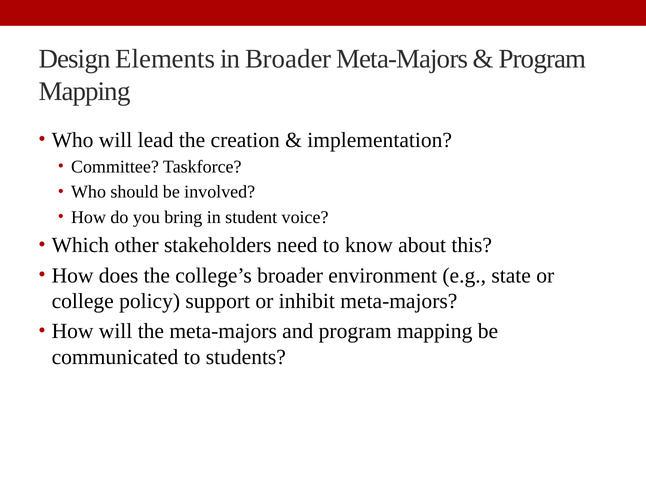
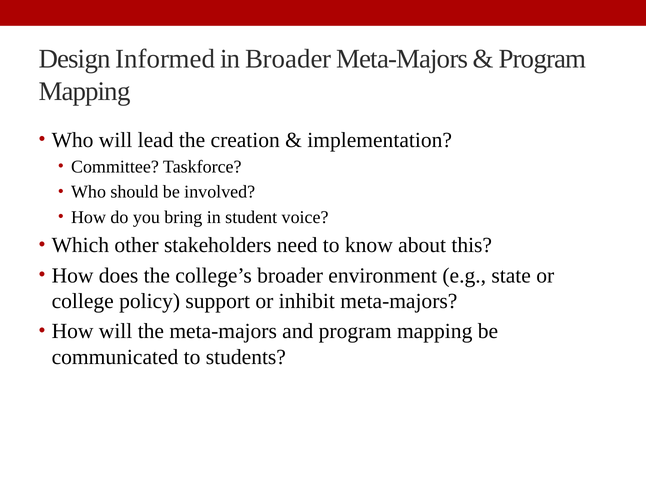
Elements: Elements -> Informed (165, 59)
